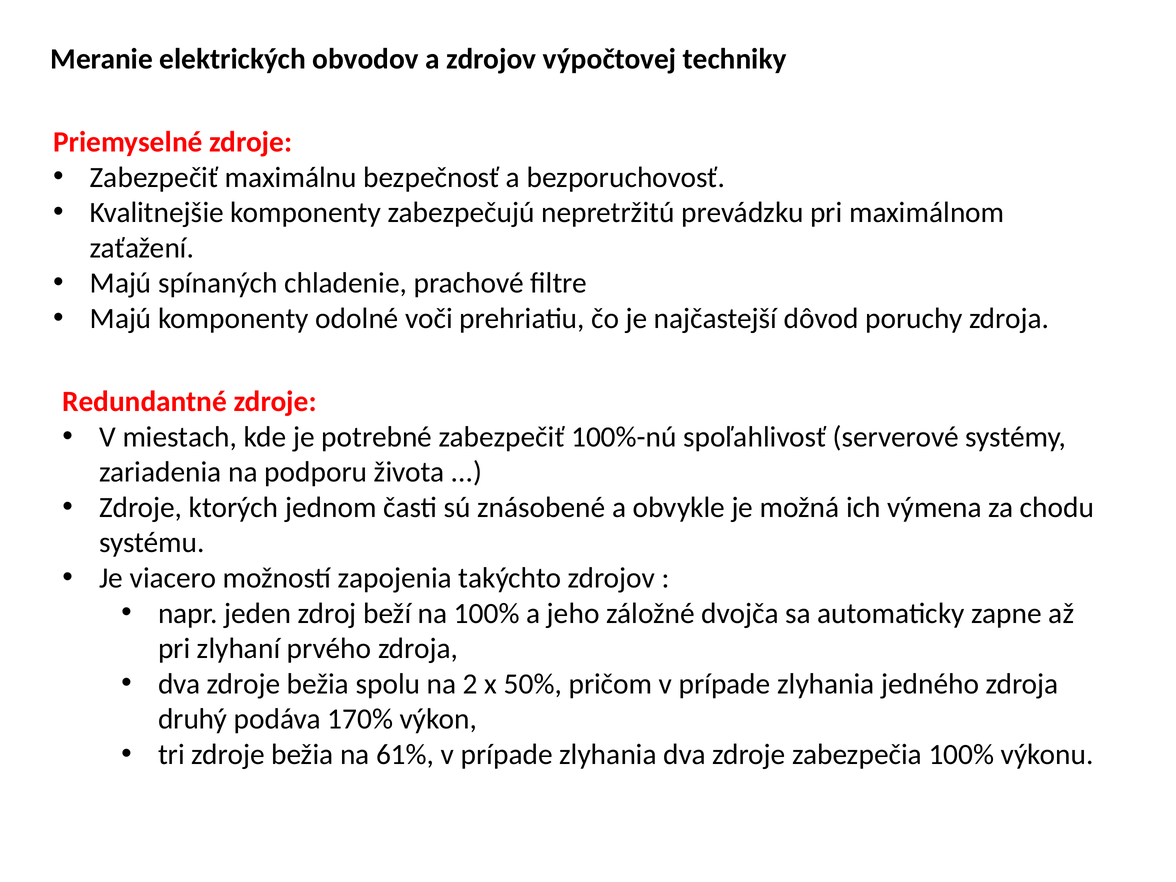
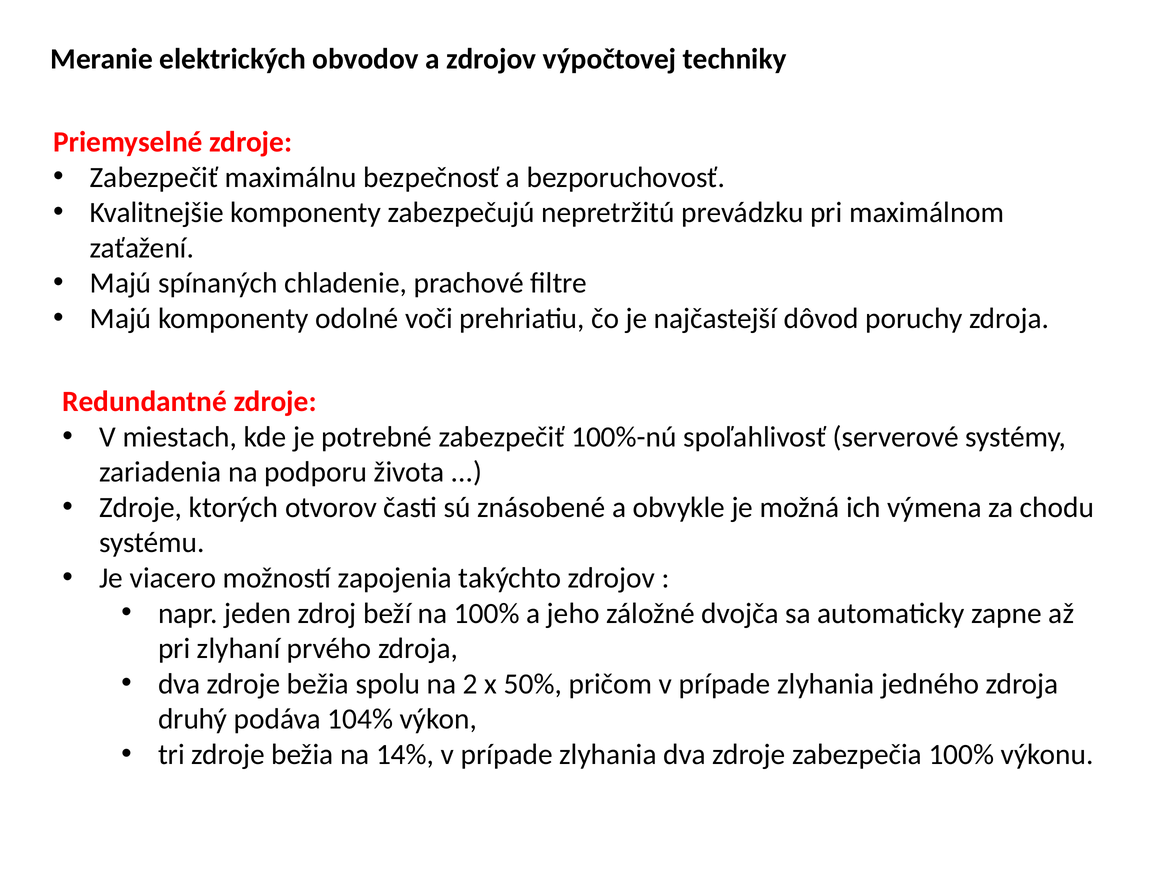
jednom: jednom -> otvorov (331, 507)
170%: 170% -> 104% (360, 719)
61%: 61% -> 14% (405, 754)
